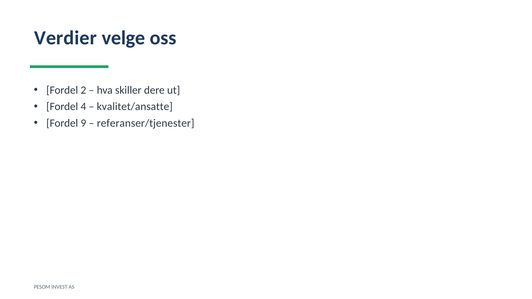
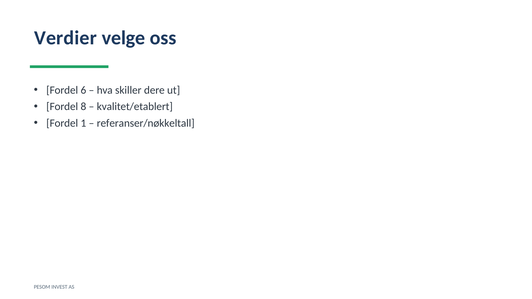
2: 2 -> 6 (83, 90)
4: 4 -> 8 (83, 107)
kvalitet/ansatte: kvalitet/ansatte -> kvalitet/etablert (135, 107)
9: 9 -> 1 (83, 123)
referanser/tjenester: referanser/tjenester -> referanser/nøkkeltall (146, 123)
